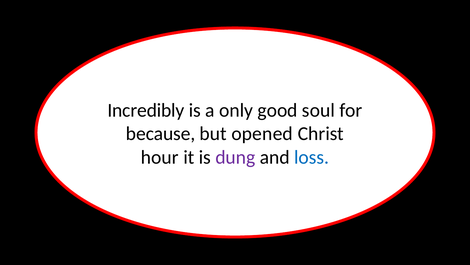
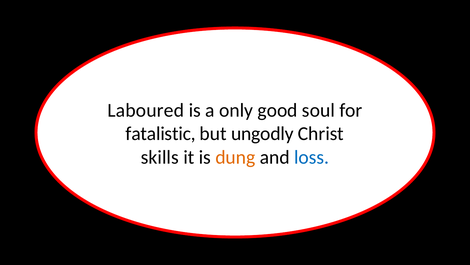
Incredibly: Incredibly -> Laboured (146, 110)
because: because -> fatalistic (161, 134)
opened: opened -> ungodly (262, 134)
hour: hour -> skills (160, 157)
dung colour: purple -> orange (235, 157)
